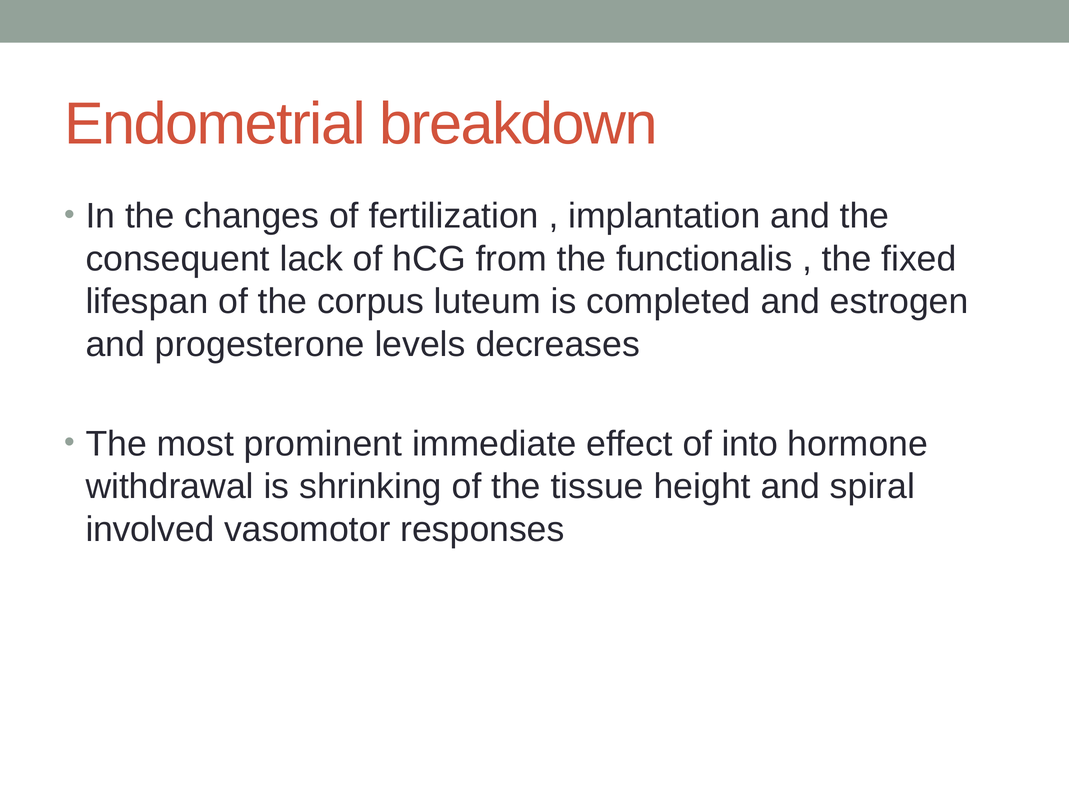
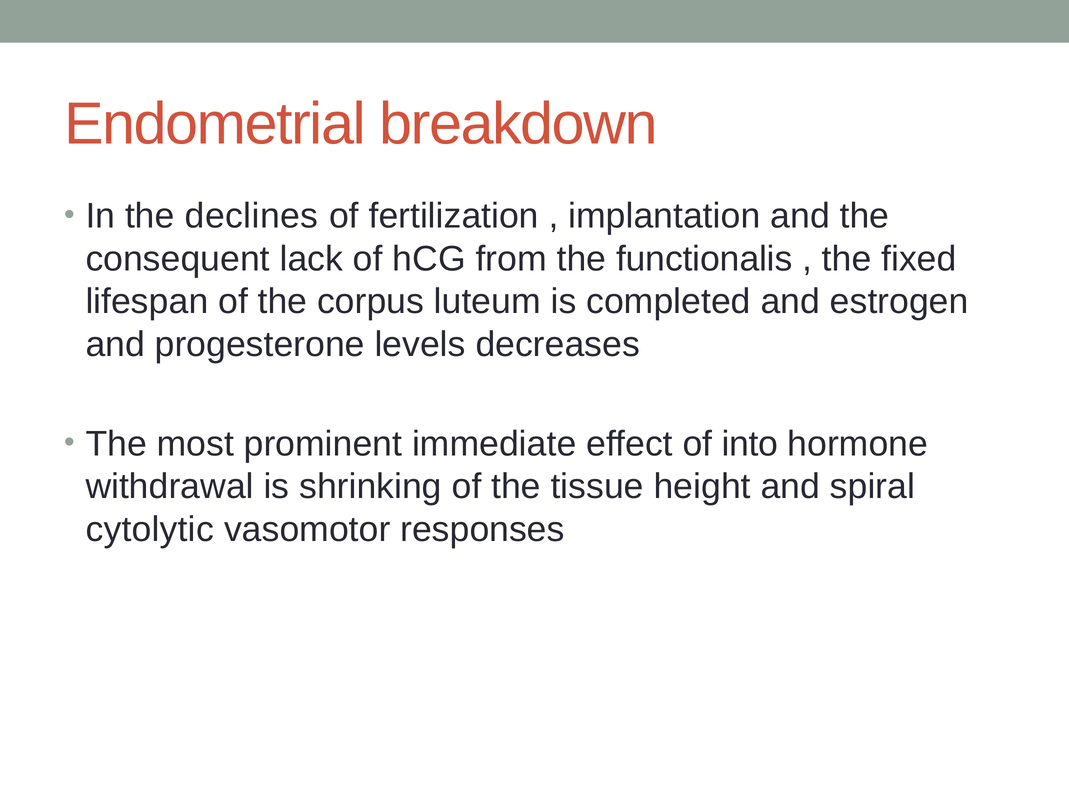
changes: changes -> declines (252, 216)
involved: involved -> cytolytic (150, 530)
